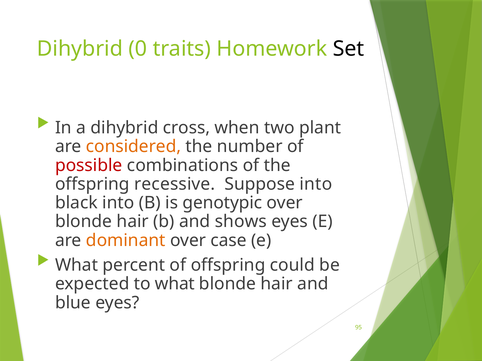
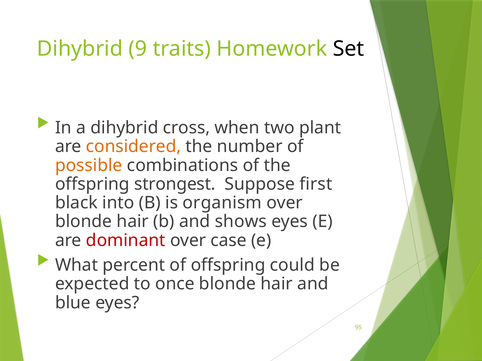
0: 0 -> 9 (138, 49)
possible colour: red -> orange (89, 166)
recessive: recessive -> strongest (175, 184)
Suppose into: into -> first (316, 184)
genotypic: genotypic -> organism (222, 203)
dominant colour: orange -> red (126, 241)
to what: what -> once (175, 284)
